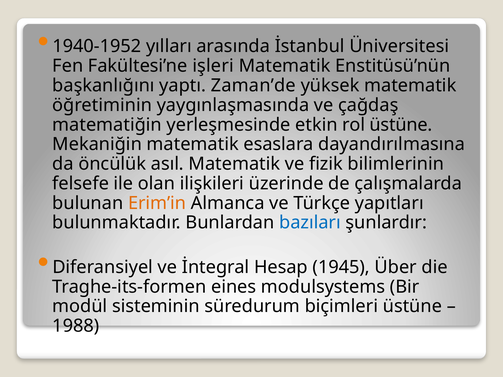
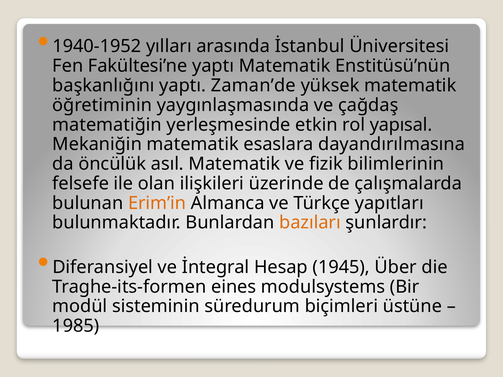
Fakültesi’ne işleri: işleri -> yaptı (213, 66)
rol üstüne: üstüne -> yapısal (401, 125)
bazıları colour: blue -> orange (310, 223)
1988: 1988 -> 1985 (76, 326)
